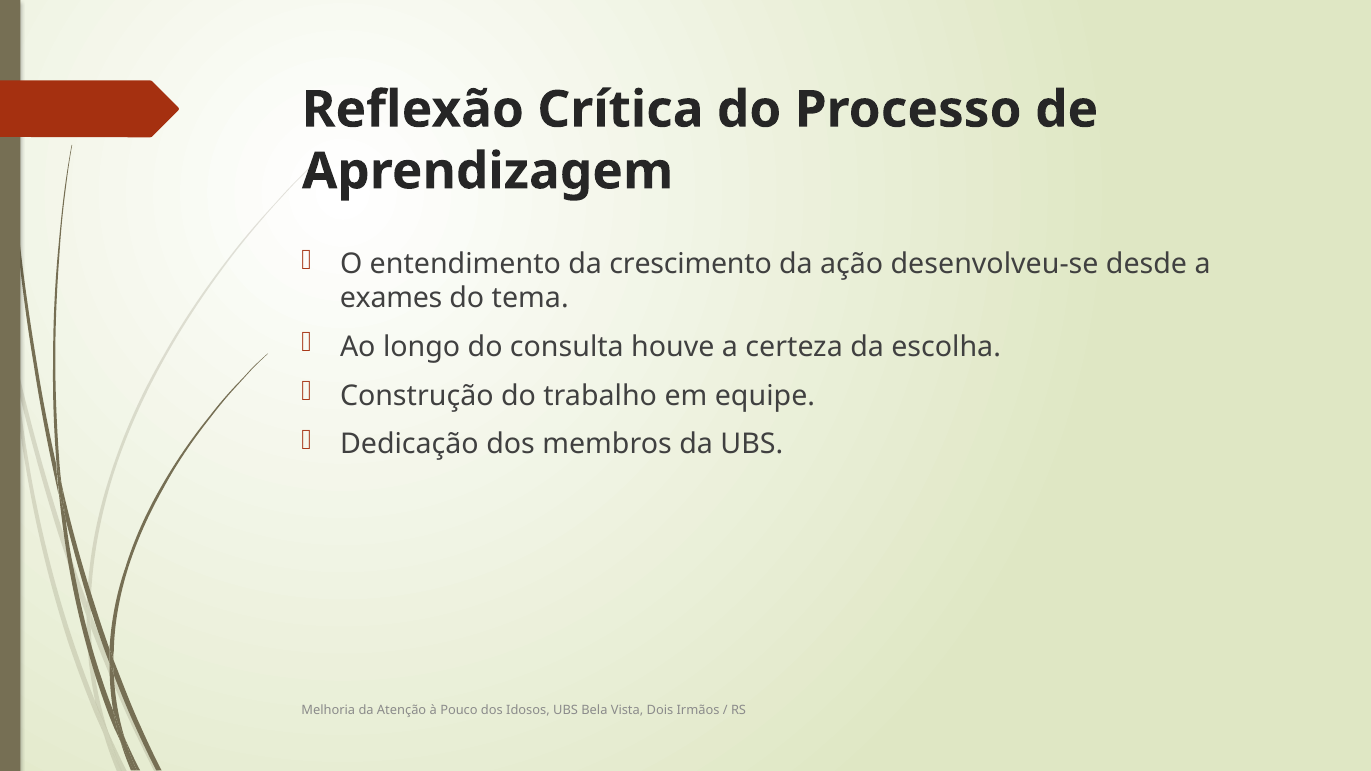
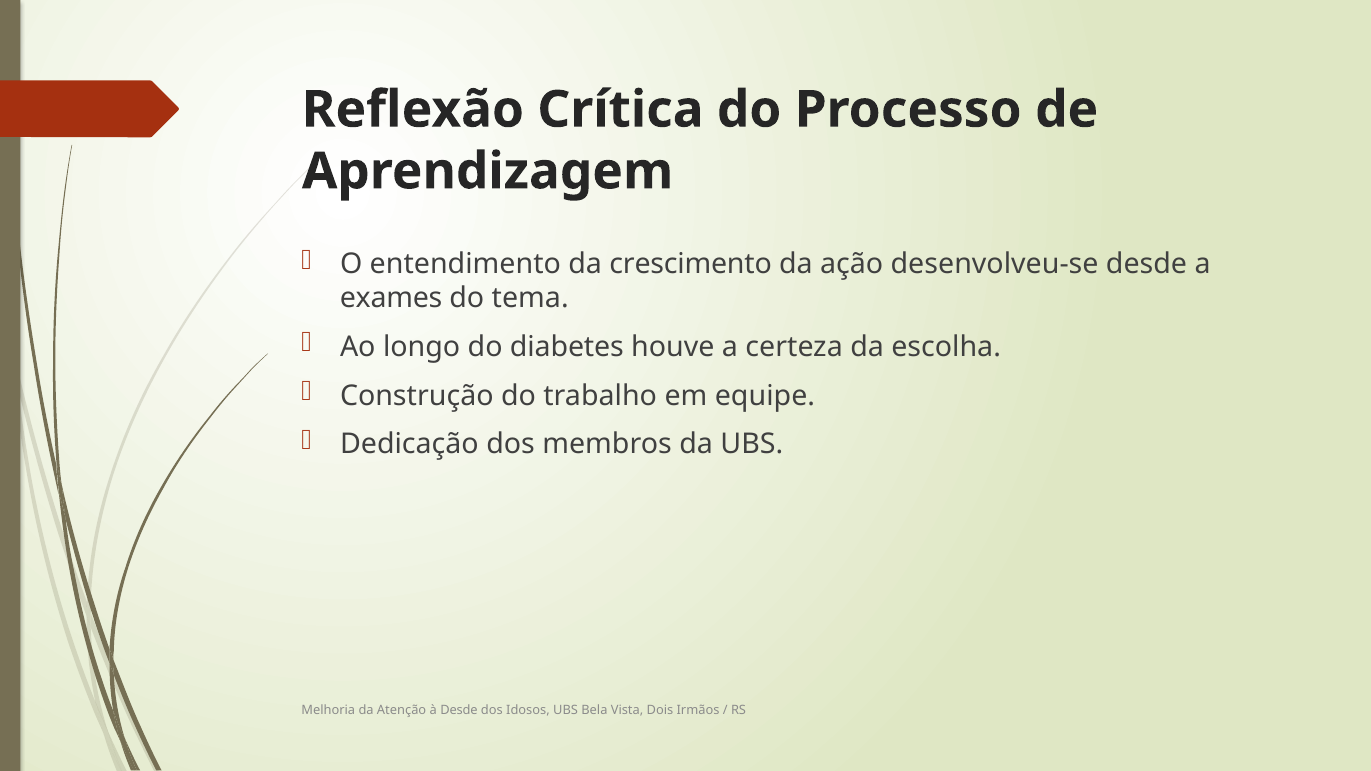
consulta: consulta -> diabetes (567, 347)
à Pouco: Pouco -> Desde (459, 710)
